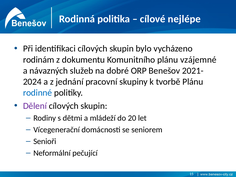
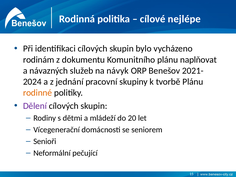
vzájemné: vzájemné -> naplňovat (198, 60)
dobré: dobré -> návyk (118, 71)
rodinné colour: blue -> orange (38, 93)
